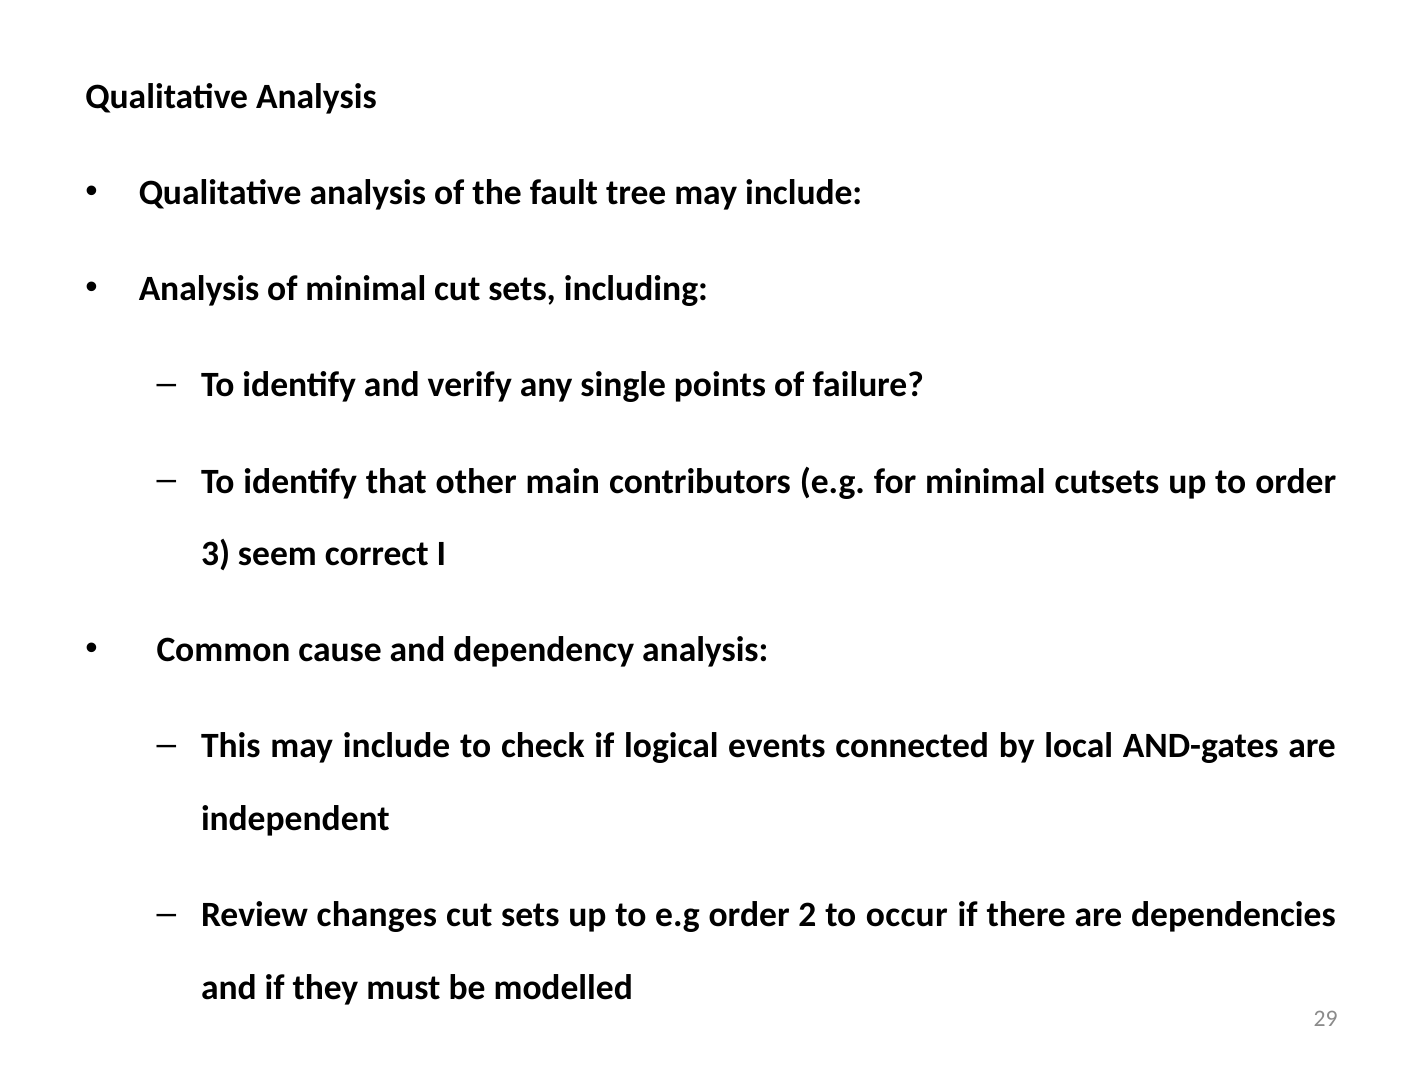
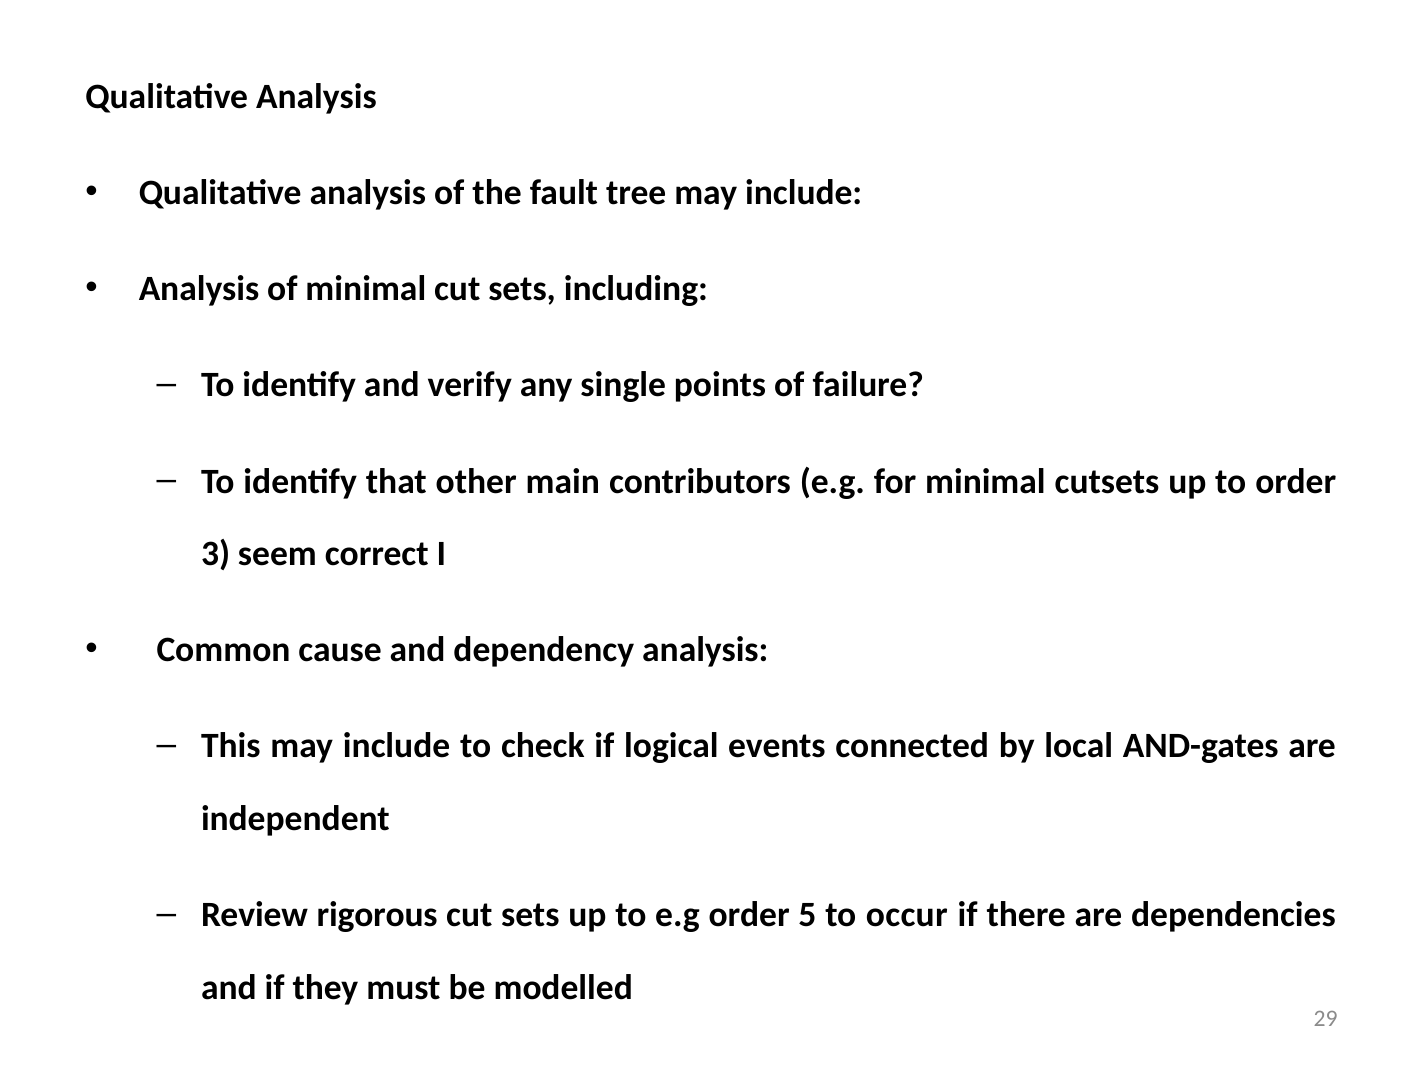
changes: changes -> rigorous (377, 915)
2: 2 -> 5 (807, 915)
